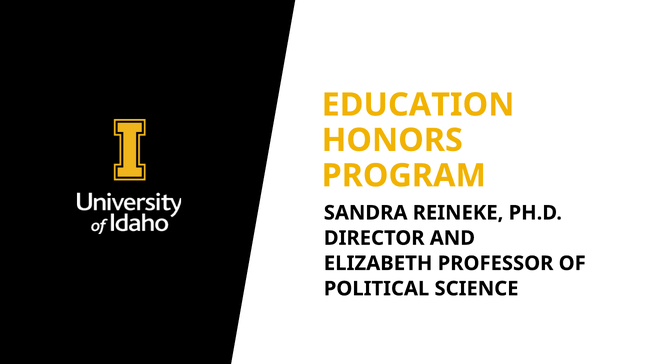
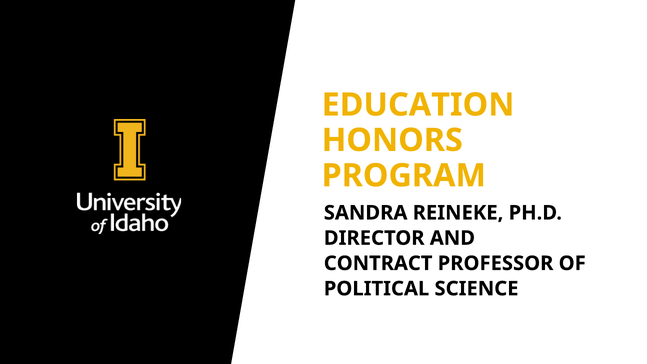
ELIZABETH: ELIZABETH -> CONTRACT (378, 263)
